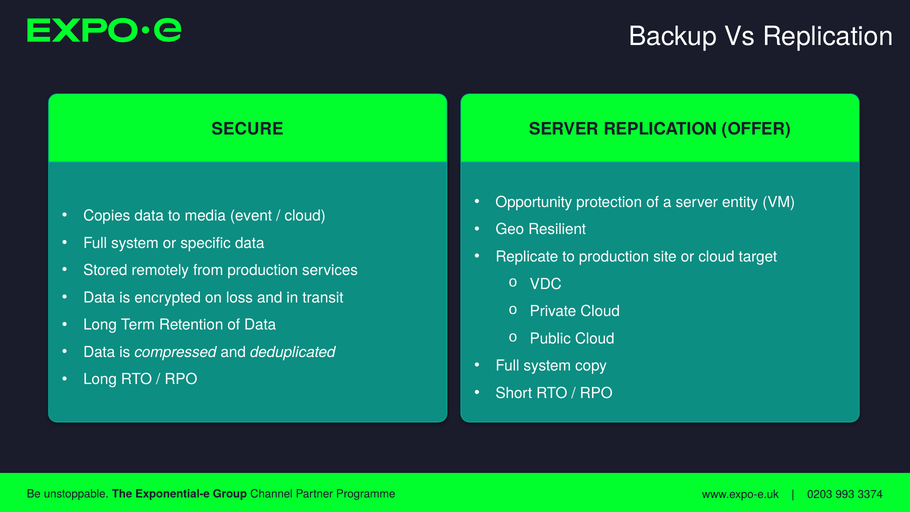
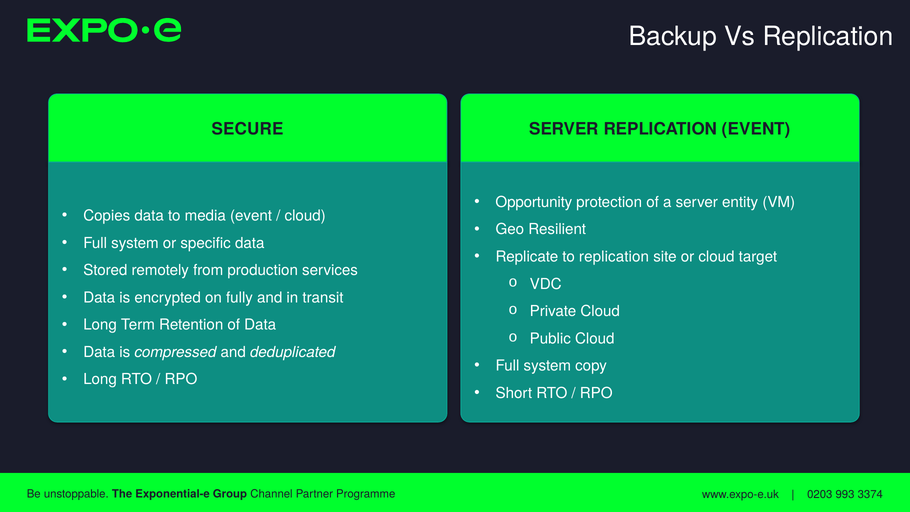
REPLICATION OFFER: OFFER -> EVENT (756, 129)
to production: production -> replication (614, 257)
loss: loss -> fully (239, 298)
